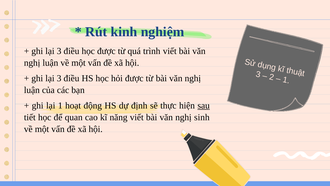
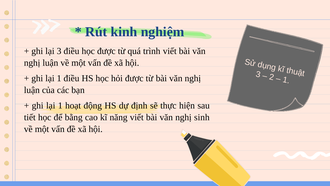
3: 3 -> 1 (59, 78)
sau underline: present -> none (204, 105)
quan: quan -> bằng (74, 117)
